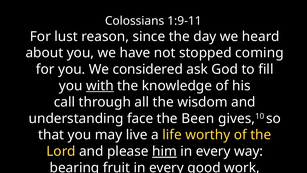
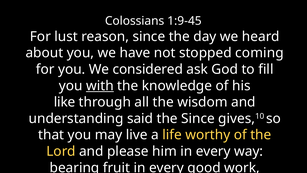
1:9-11: 1:9-11 -> 1:9-45 (184, 21)
call: call -> like (65, 102)
face: face -> said (140, 118)
the Been: Been -> Since (198, 118)
him underline: present -> none (164, 151)
